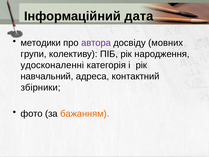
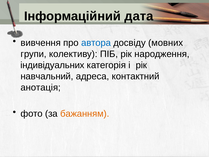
методики: методики -> вивчення (41, 43)
автора colour: purple -> blue (96, 43)
удосконаленні: удосконаленні -> індивідуальних (52, 65)
збірники: збірники -> анотація (41, 87)
